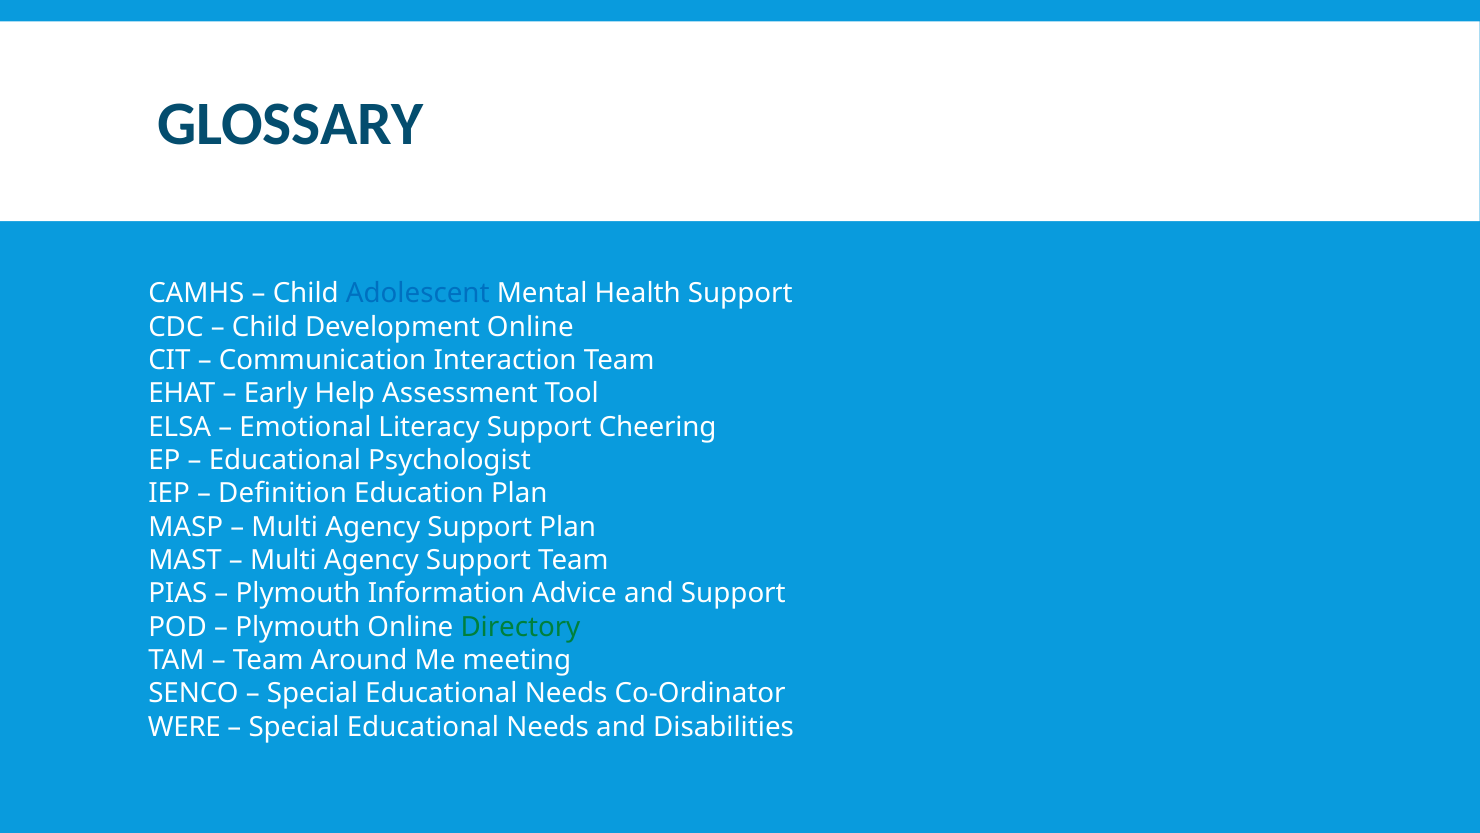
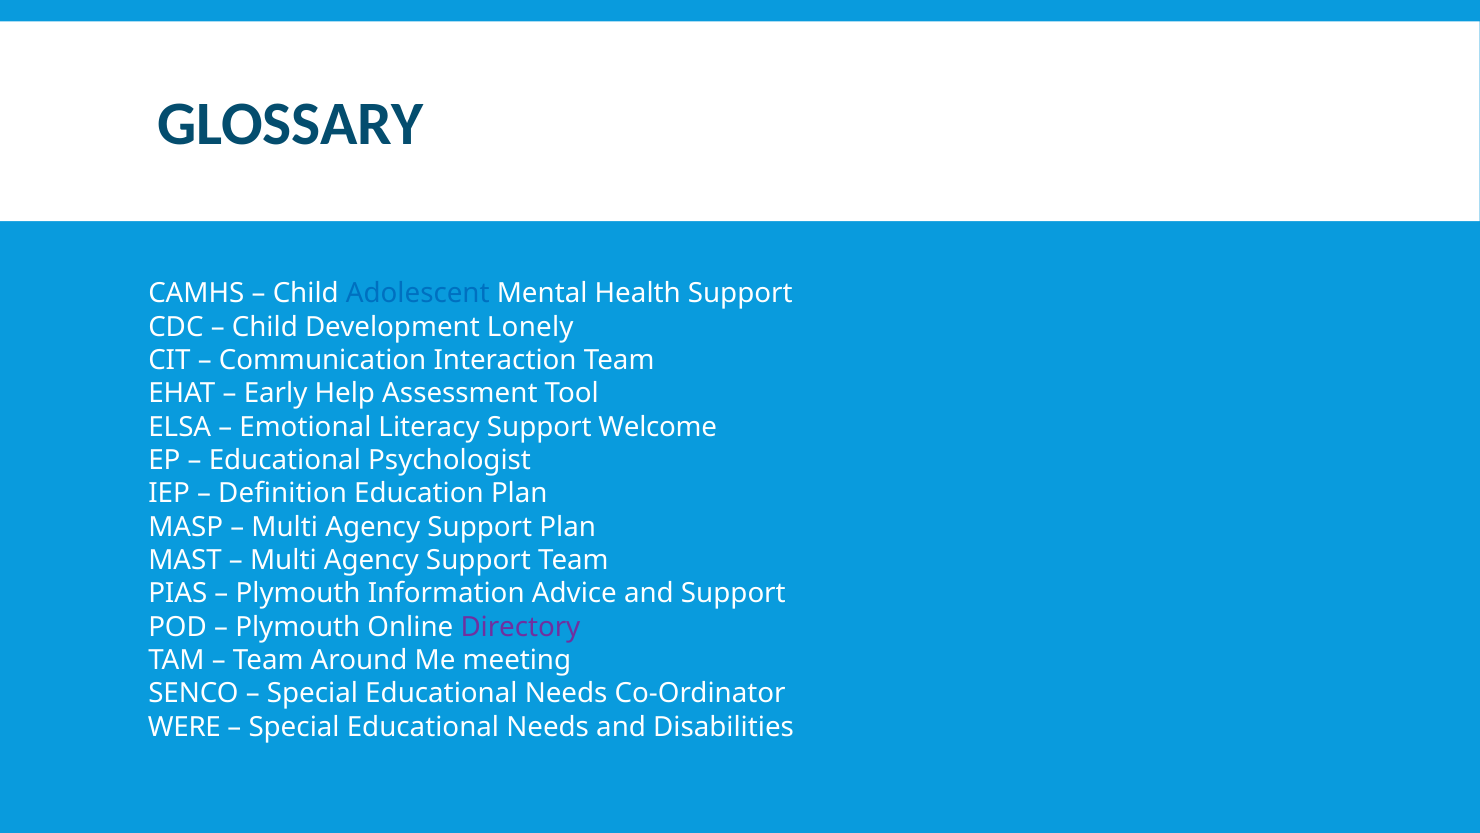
Development Online: Online -> Lonely (530, 327)
Cheering: Cheering -> Welcome (658, 427)
Directory colour: green -> purple (520, 627)
